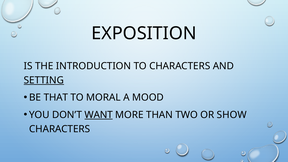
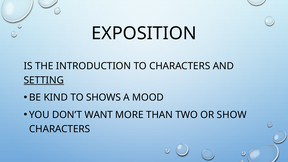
THAT: THAT -> KIND (56, 98)
MORAL: MORAL -> SHOWS (103, 98)
WANT underline: present -> none (99, 115)
